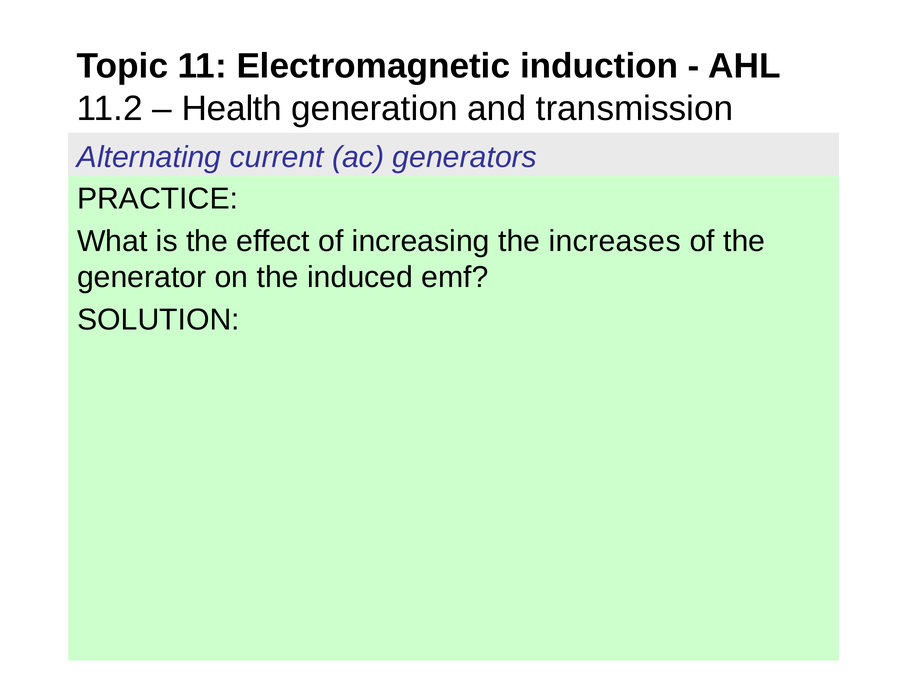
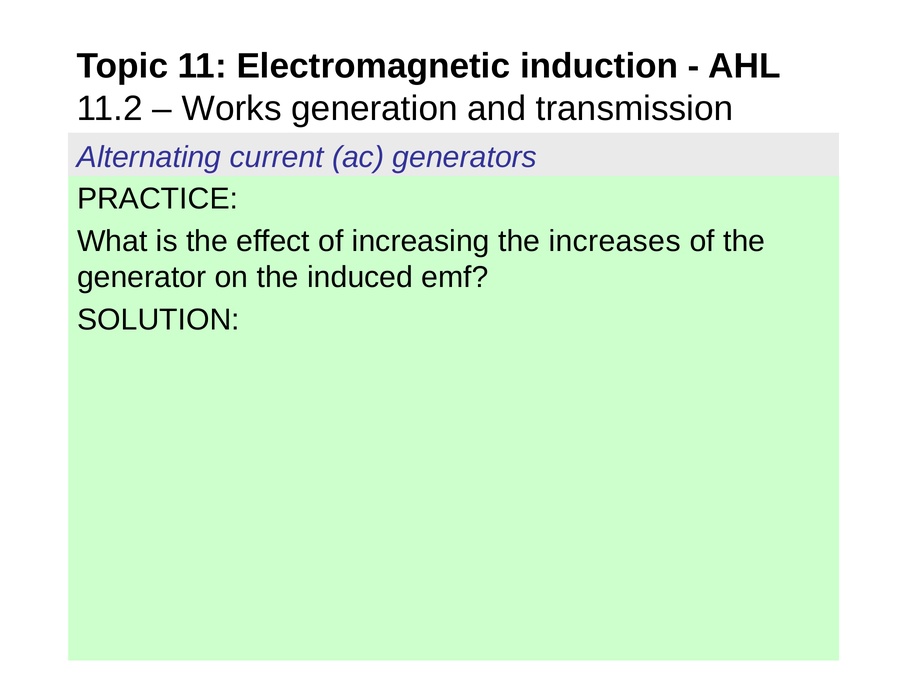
Health: Health -> Works (232, 109)
